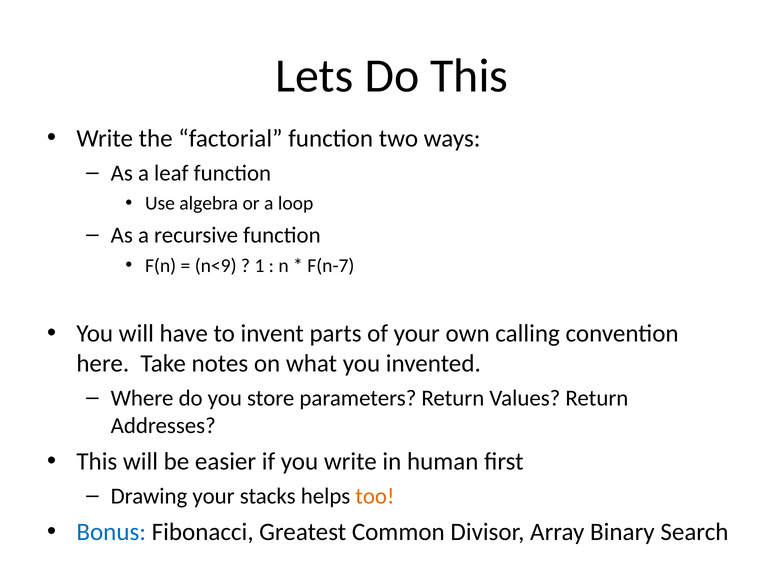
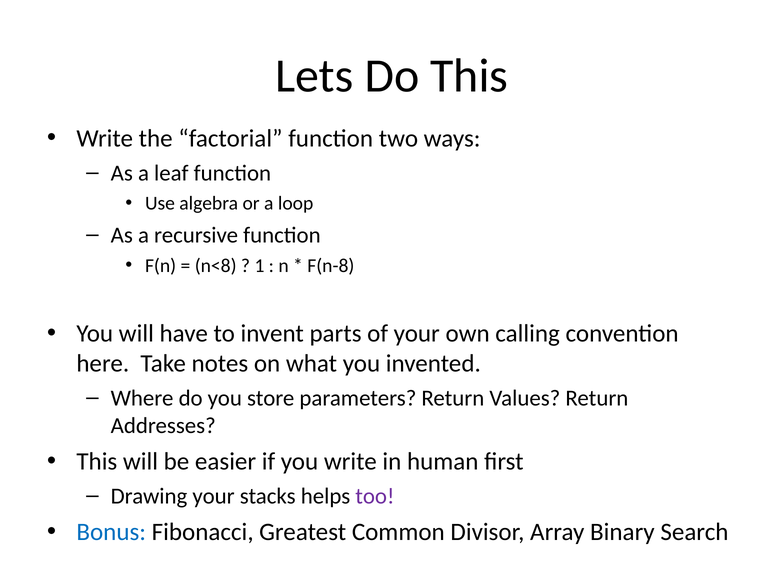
n<9: n<9 -> n<8 (216, 266)
F(n-7: F(n-7 -> F(n-8 (331, 266)
too colour: orange -> purple (375, 496)
